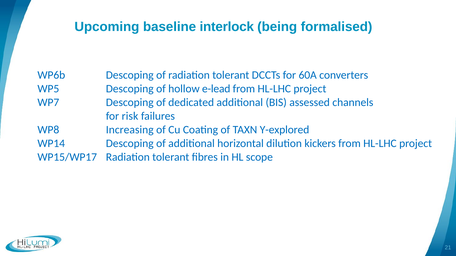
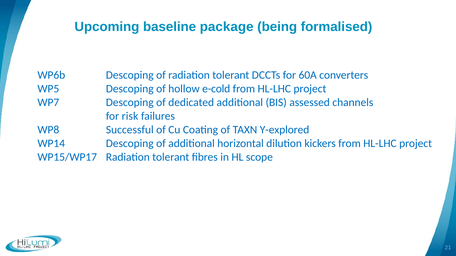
interlock: interlock -> package (227, 27)
e-lead: e-lead -> e-cold (216, 89)
Increasing: Increasing -> Successful (130, 130)
